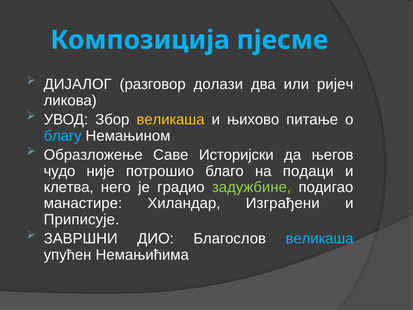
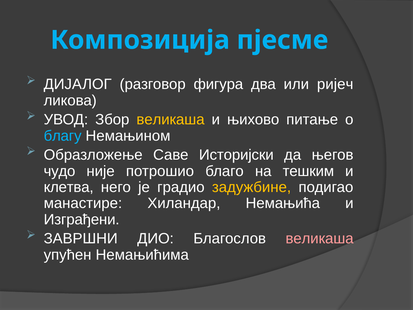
долази: долази -> фигура (218, 84)
подаци: подаци -> тешким (308, 171)
задужбине colour: light green -> yellow (252, 187)
Изграђени: Изграђени -> Немањића (283, 203)
Приписује: Приписује -> Изграђени (82, 219)
великаша colour: light blue -> pink (320, 238)
